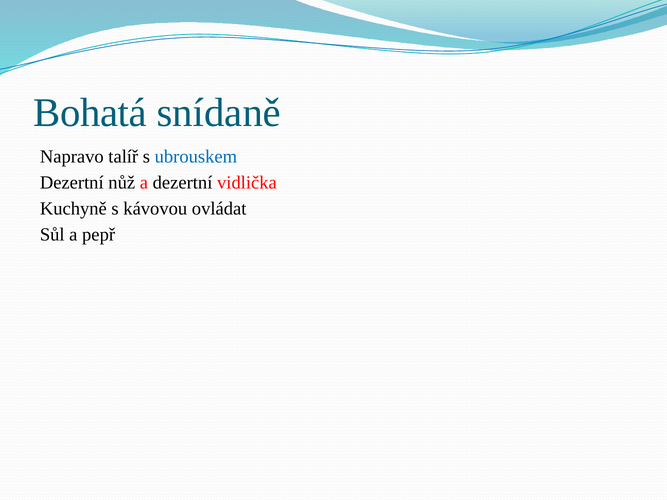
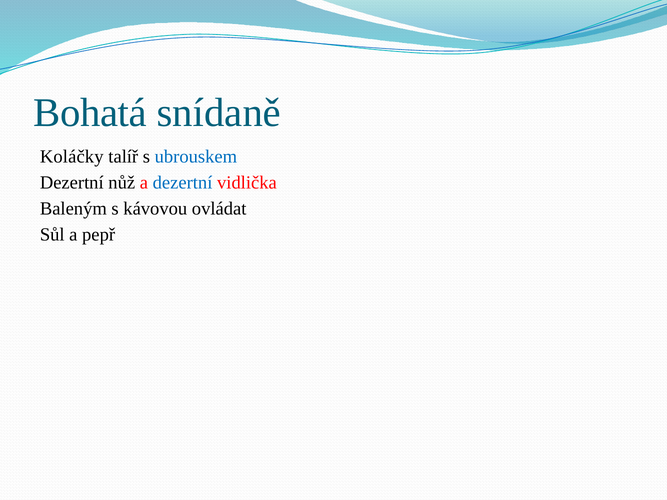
Napravo: Napravo -> Koláčky (72, 157)
dezertní colour: black -> blue (183, 183)
Kuchyně: Kuchyně -> Baleným (73, 209)
